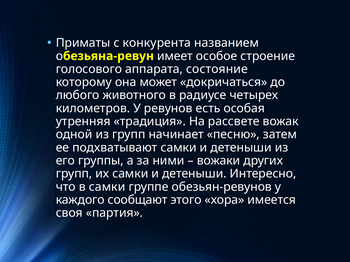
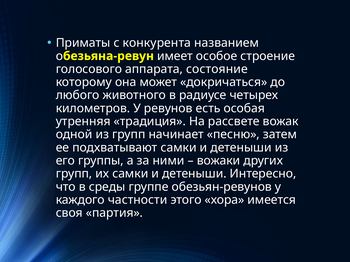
в самки: самки -> среды (107, 187)
сообщают: сообщают -> частности (138, 200)
